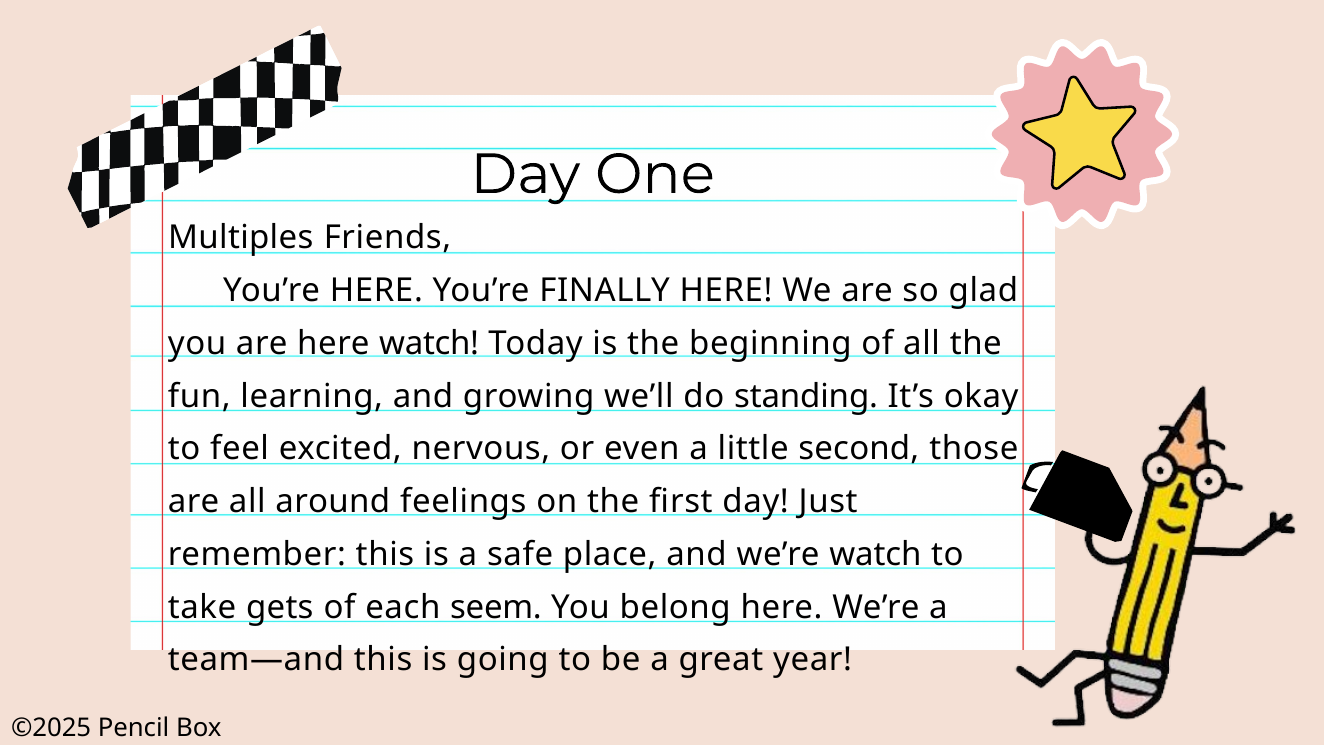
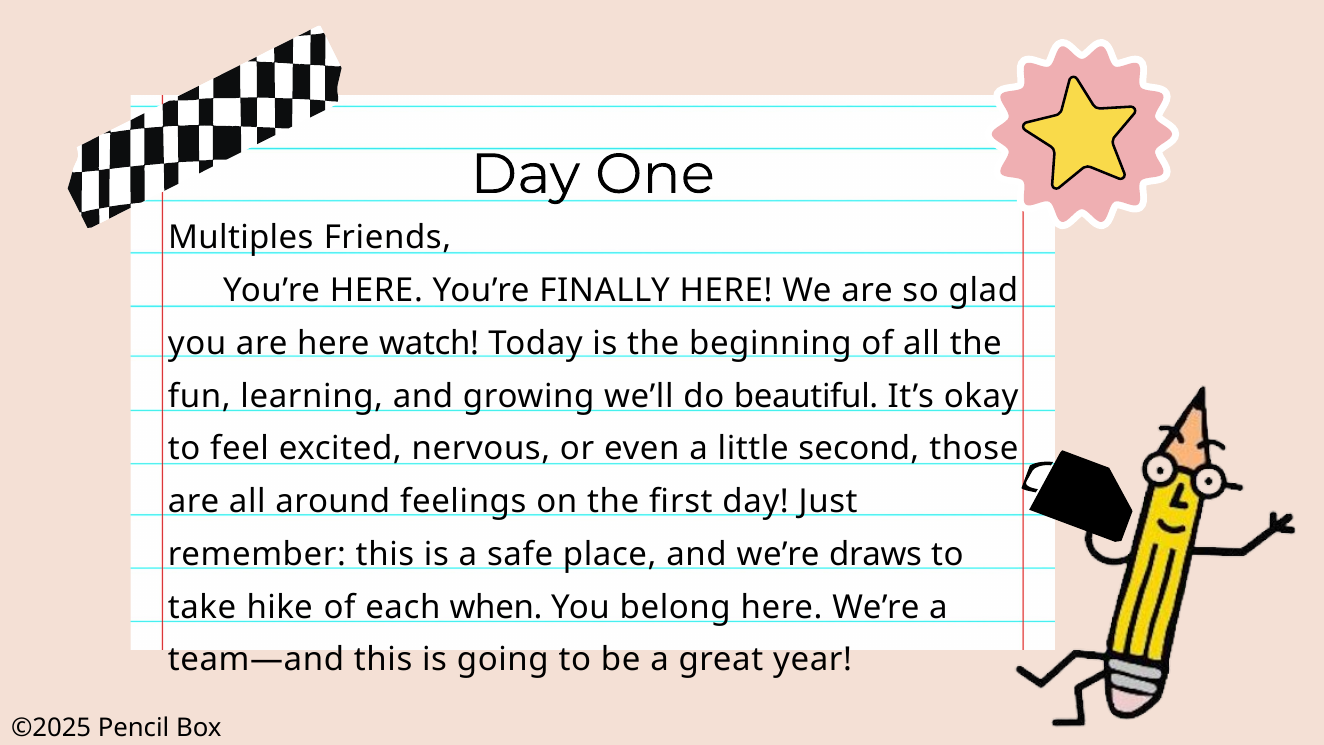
standing: standing -> beautiful (806, 396)
we’re watch: watch -> draws (876, 554)
gets: gets -> hike (280, 607)
seem: seem -> when (496, 607)
